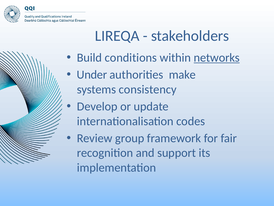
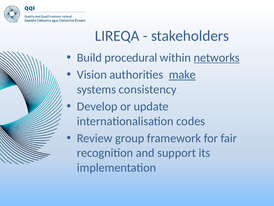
conditions: conditions -> procedural (131, 57)
Under: Under -> Vision (92, 75)
make underline: none -> present (182, 75)
